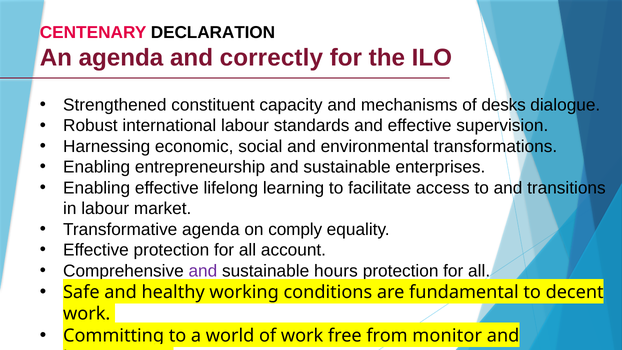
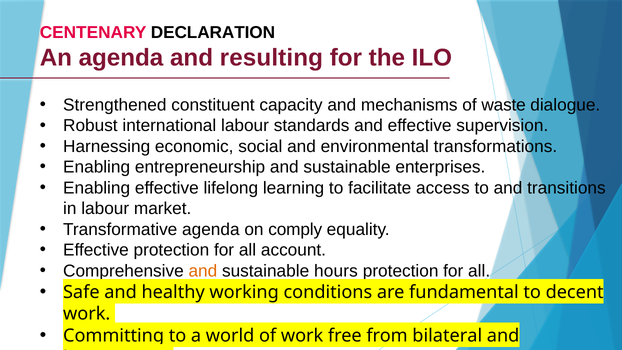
correctly: correctly -> resulting (271, 58)
desks: desks -> waste (504, 105)
and colour: purple -> orange (203, 271)
monitor: monitor -> bilateral (447, 336)
